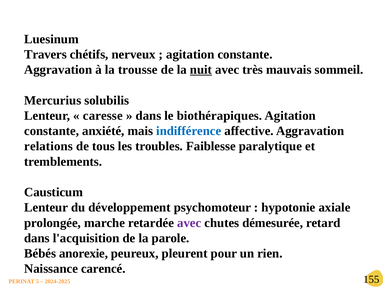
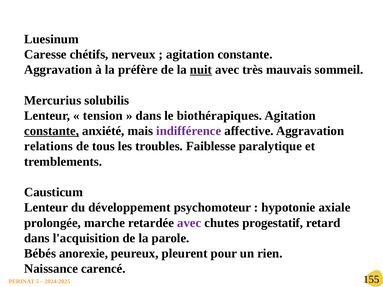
Travers: Travers -> Caresse (45, 54)
trousse: trousse -> préfère (138, 70)
caresse: caresse -> tension (103, 116)
constante underline: none -> present (52, 131)
indifférence colour: blue -> purple (189, 131)
démesurée: démesurée -> progestatif (273, 223)
